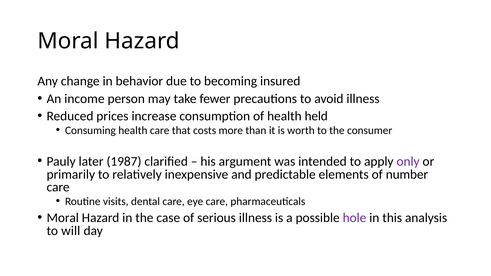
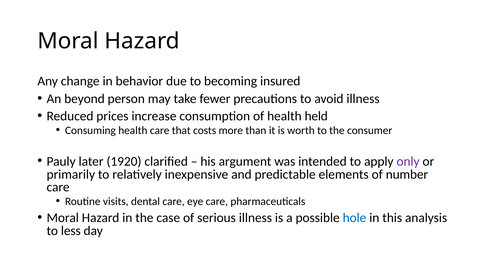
income: income -> beyond (84, 99)
1987: 1987 -> 1920 (124, 161)
hole colour: purple -> blue (354, 218)
will: will -> less (71, 231)
